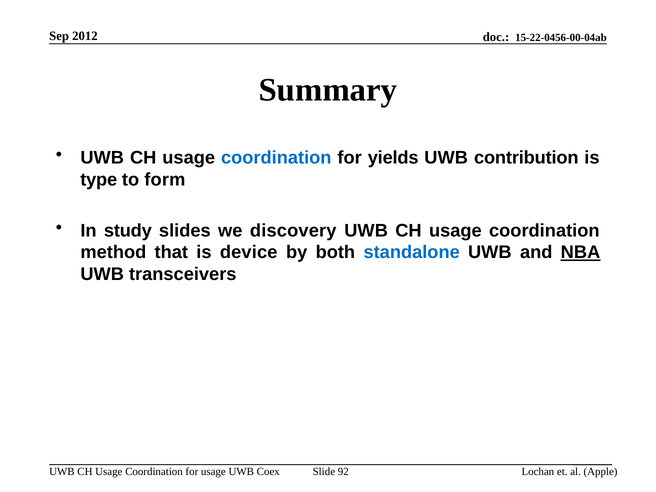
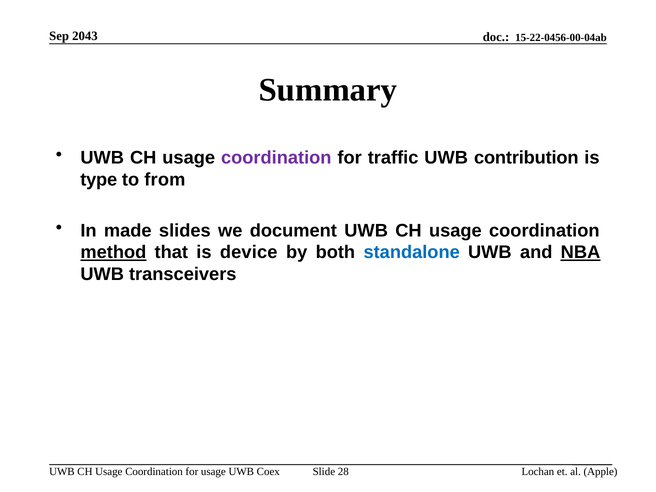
2012: 2012 -> 2043 (85, 36)
coordination colour: blue -> purple (276, 158)
yields: yields -> traffic (393, 158)
form: form -> from (165, 180)
study: study -> made (128, 231)
discovery: discovery -> document (293, 231)
method underline: none -> present (113, 252)
92: 92 -> 28 (343, 472)
